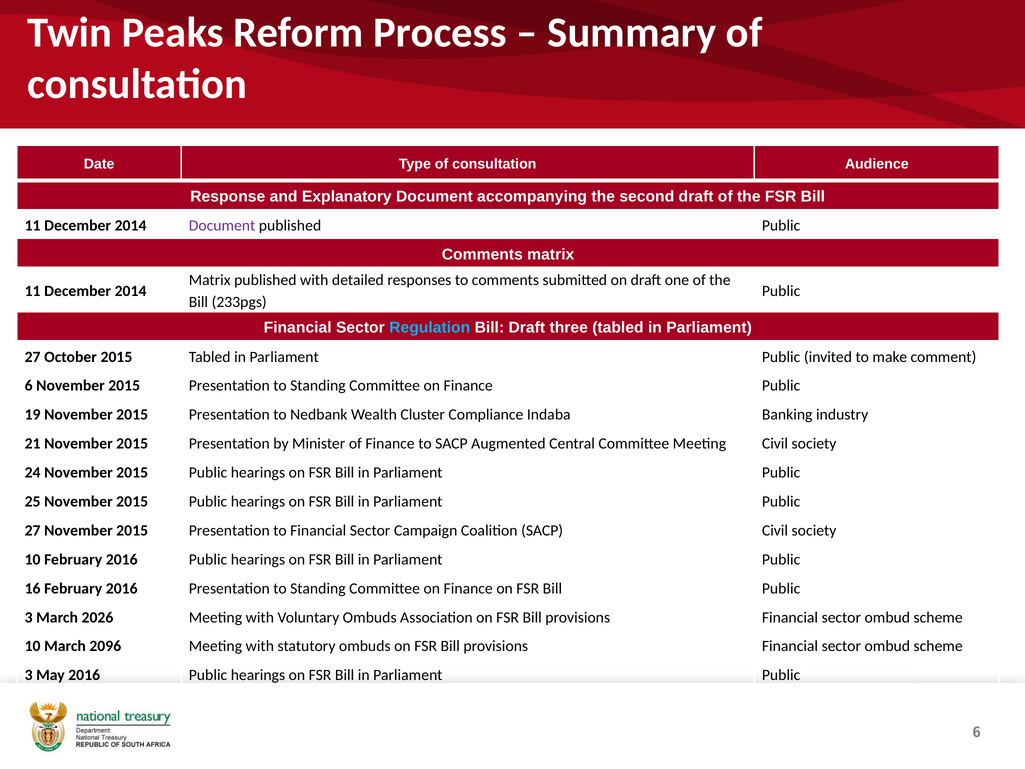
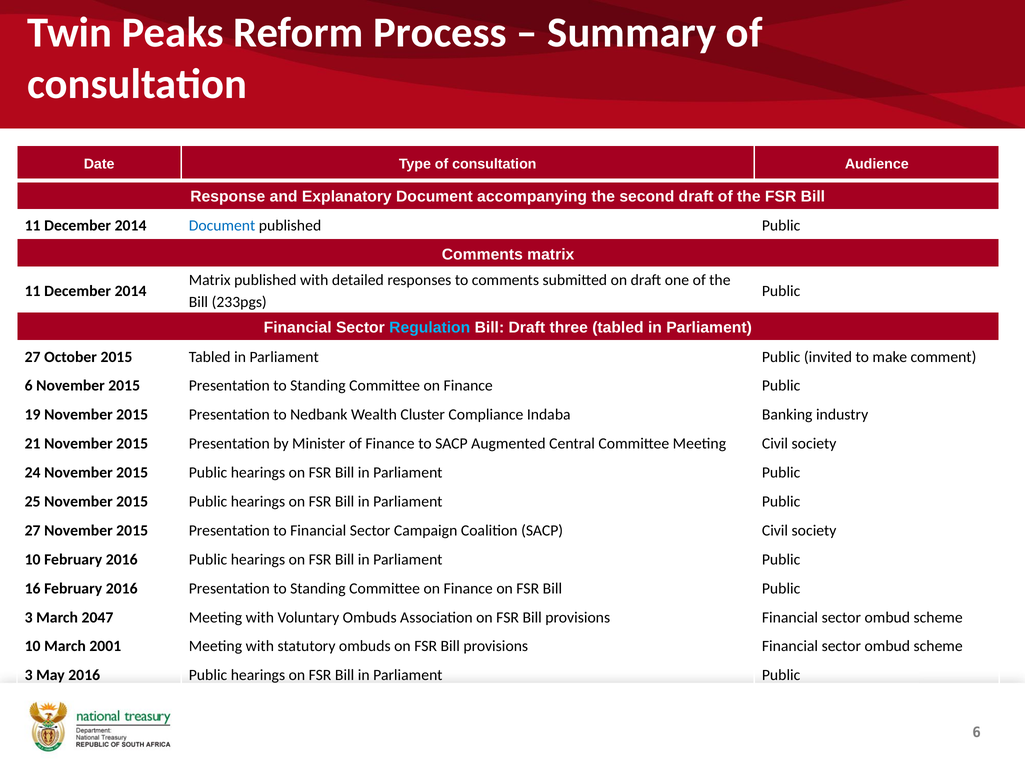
Document colour: purple -> blue (222, 225)
2026: 2026 -> 2047 (97, 617)
2096: 2096 -> 2001 (105, 646)
